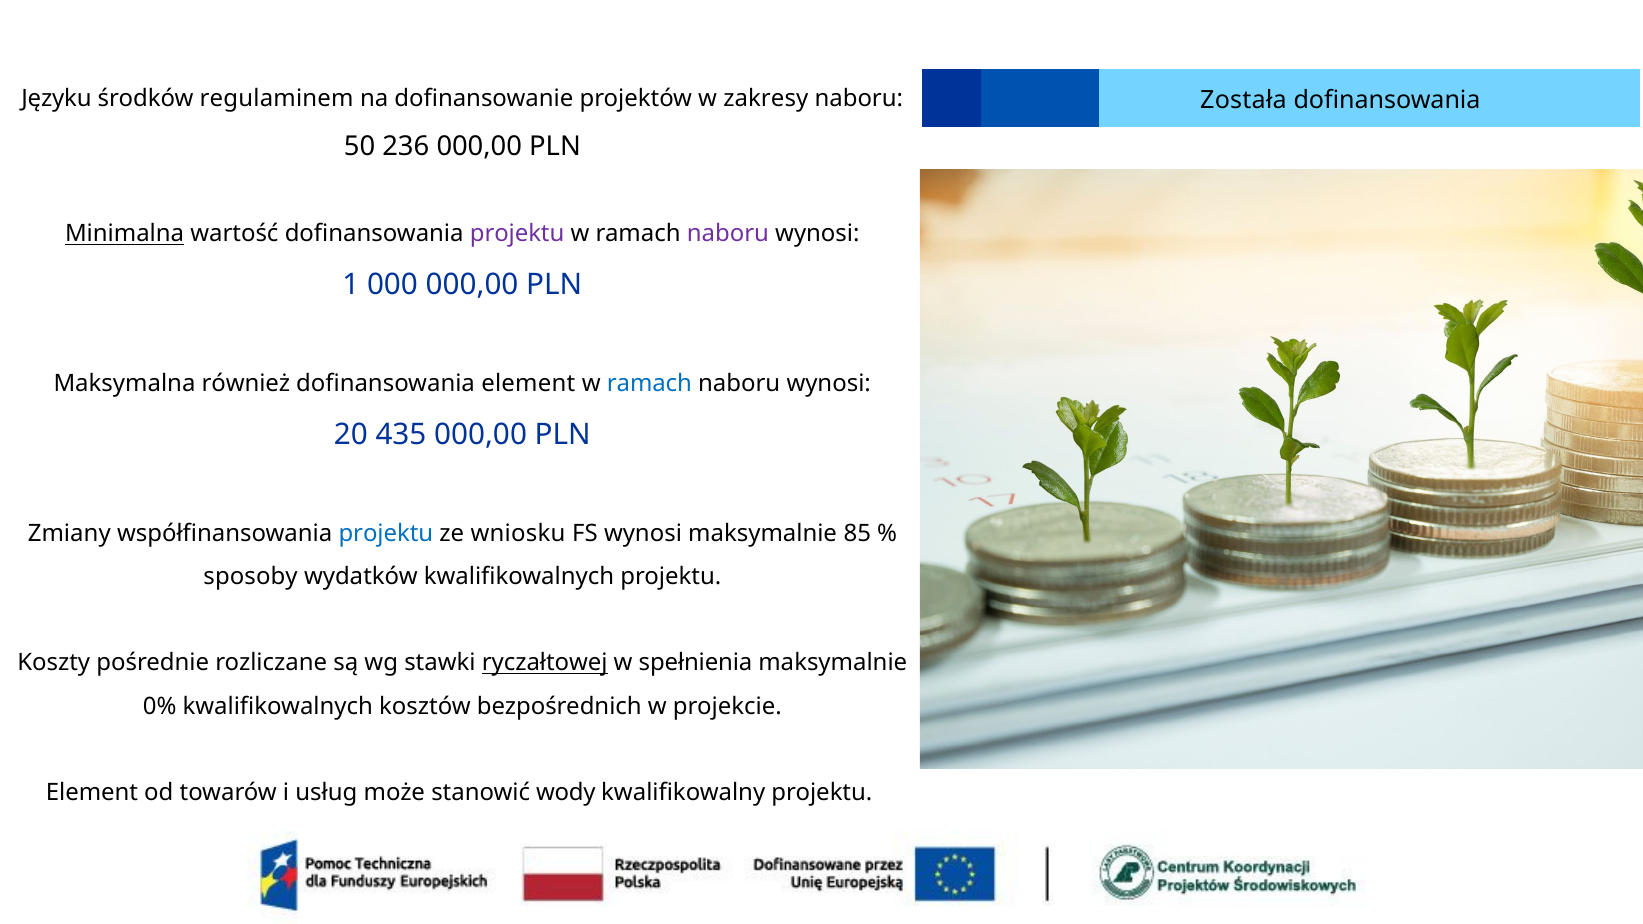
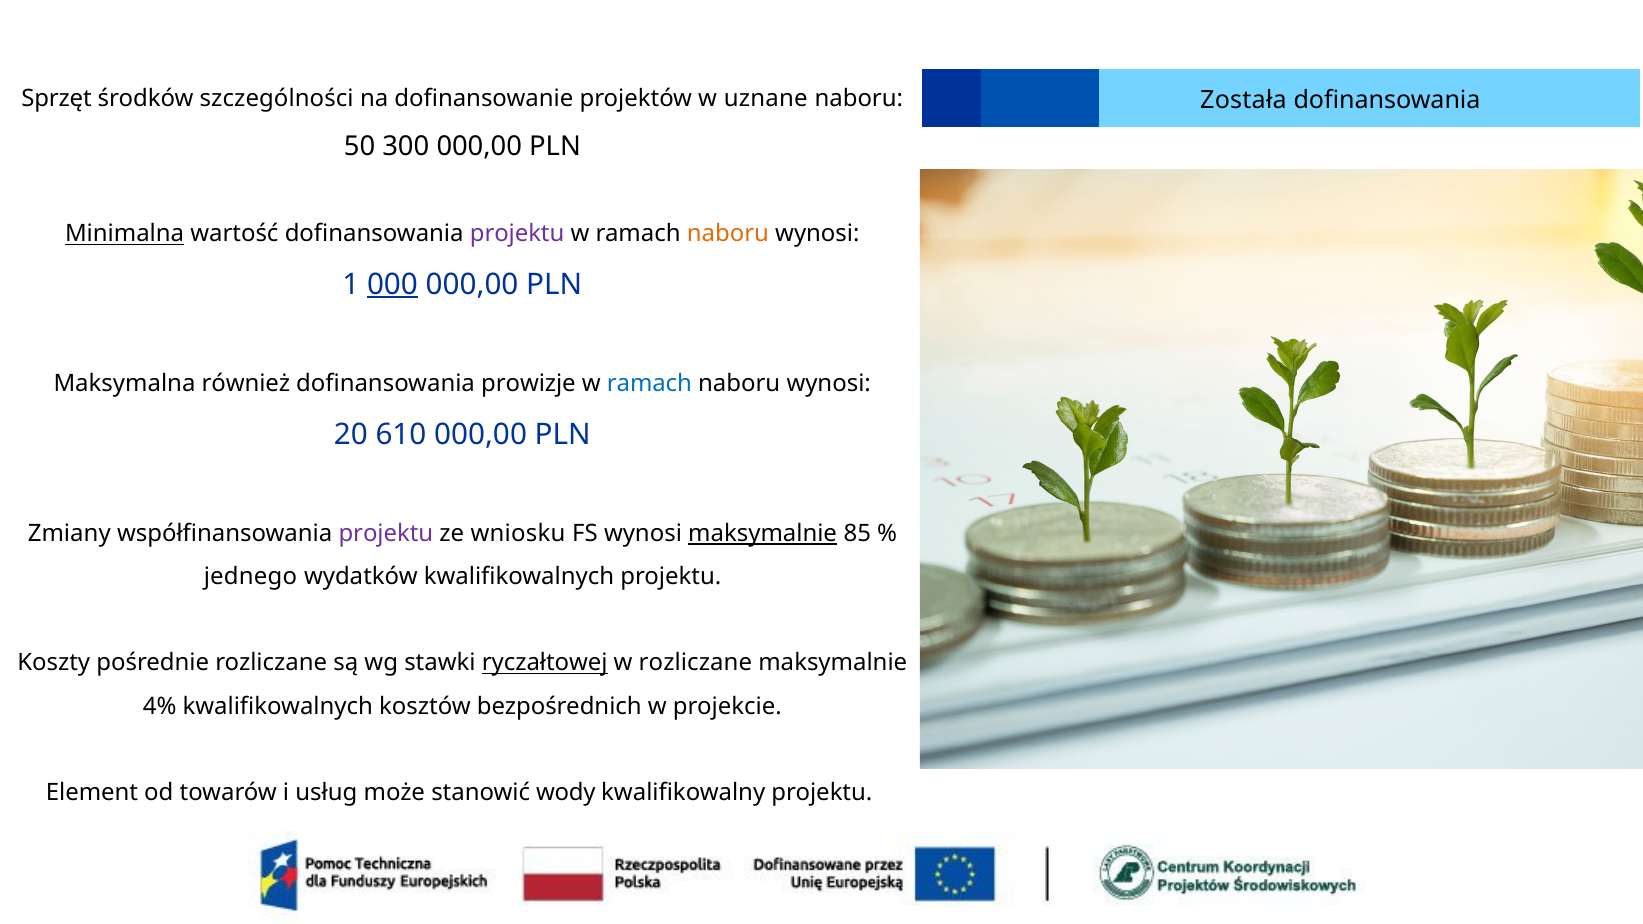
Języku: Języku -> Sprzęt (57, 99)
regulaminem: regulaminem -> szczególności (277, 99)
zakresy: zakresy -> uznane (766, 99)
236: 236 -> 300 (406, 146)
naboru colour: purple -> orange (728, 234)
000 underline: none -> present (392, 284)
dofinansowania element: element -> prowizje (528, 384)
435: 435 -> 610 (401, 434)
projektu colour: blue -> purple (386, 534)
maksymalnie underline: none -> present (763, 534)
sposoby: sposoby -> jednego (250, 577)
w spełnienia: spełnienia -> rozliczane (695, 663)
0%: 0% -> 4% (160, 706)
